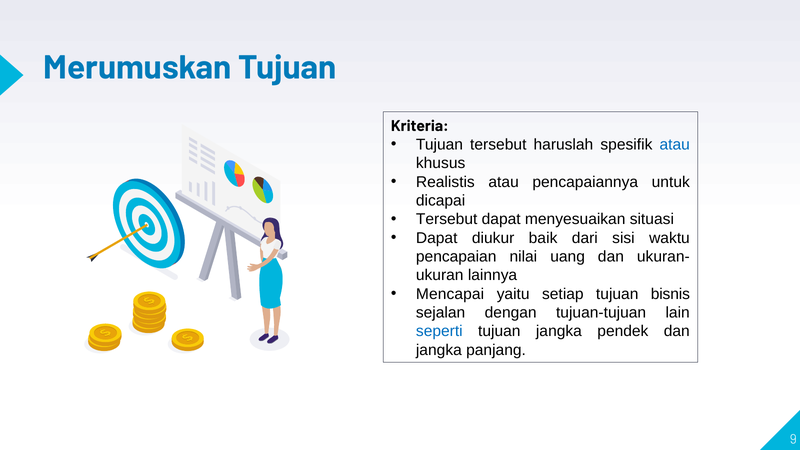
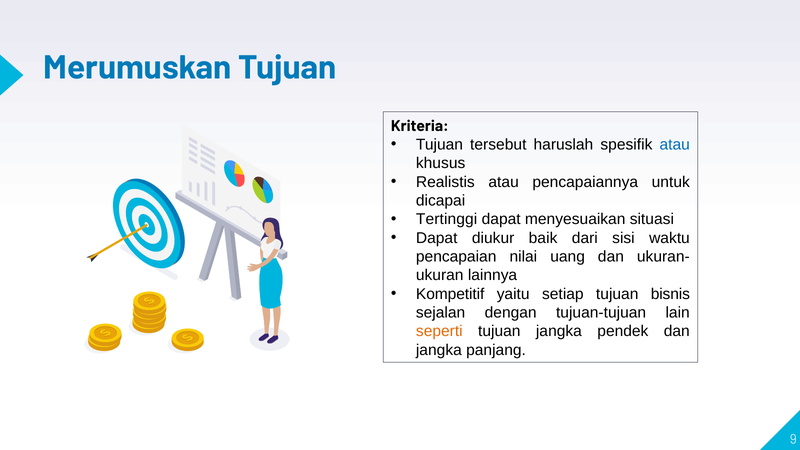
Tersebut: Tersebut -> Tertinggi (447, 219)
Mencapai: Mencapai -> Kompetitif (450, 294)
seperti colour: blue -> orange (439, 331)
